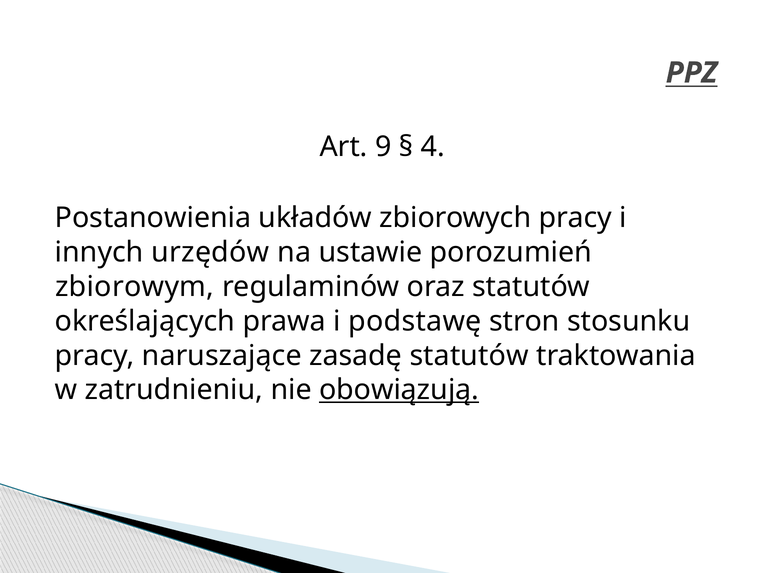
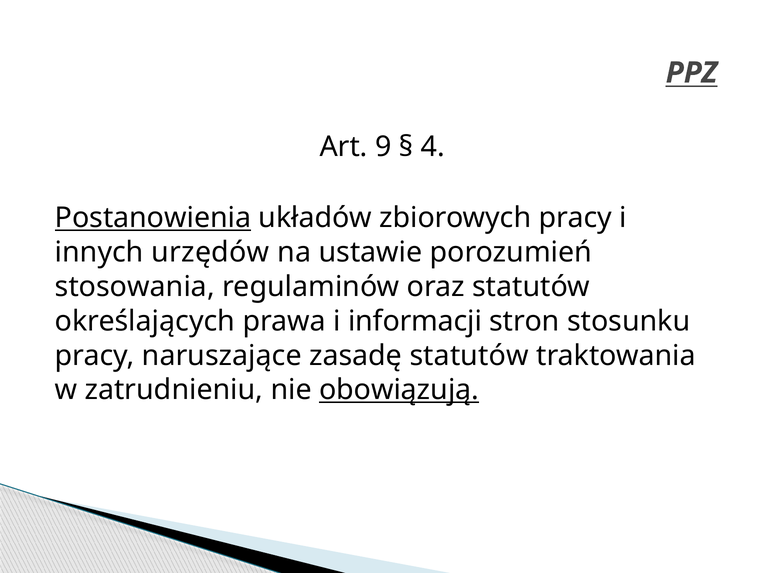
Postanowienia underline: none -> present (153, 218)
zbiorowym: zbiorowym -> stosowania (135, 286)
podstawę: podstawę -> informacji (415, 321)
